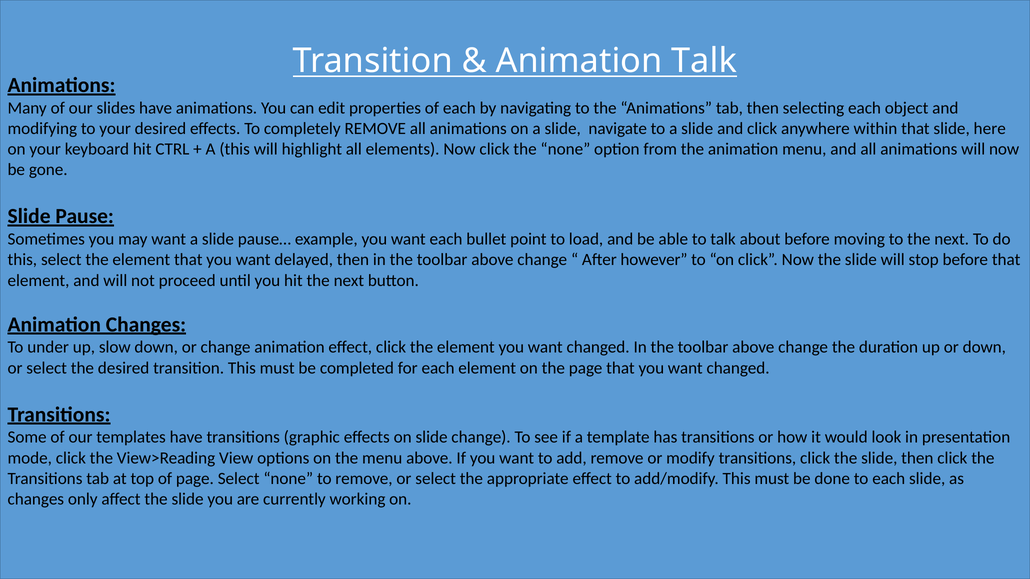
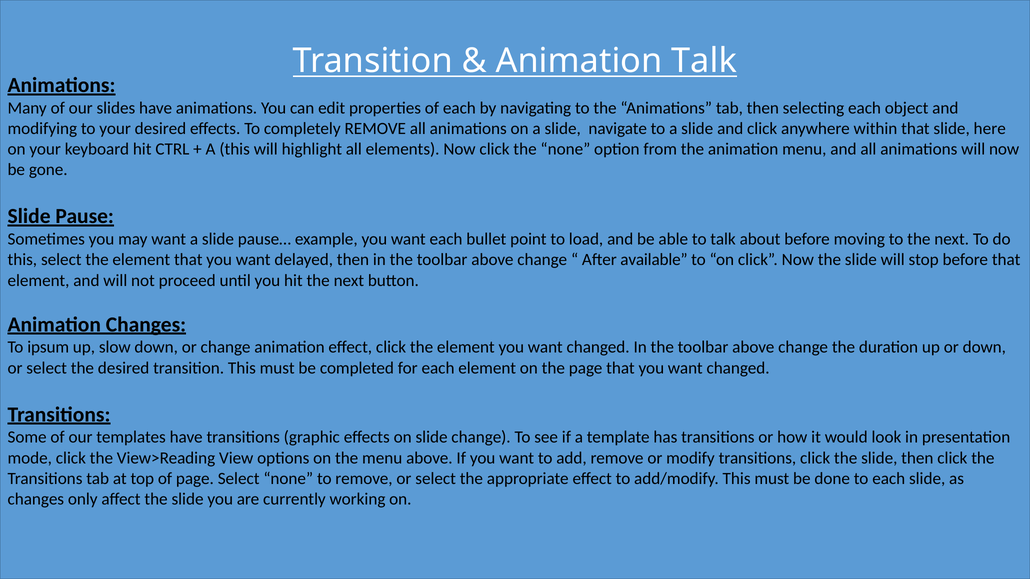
however: however -> available (654, 260)
under: under -> ipsum (48, 347)
